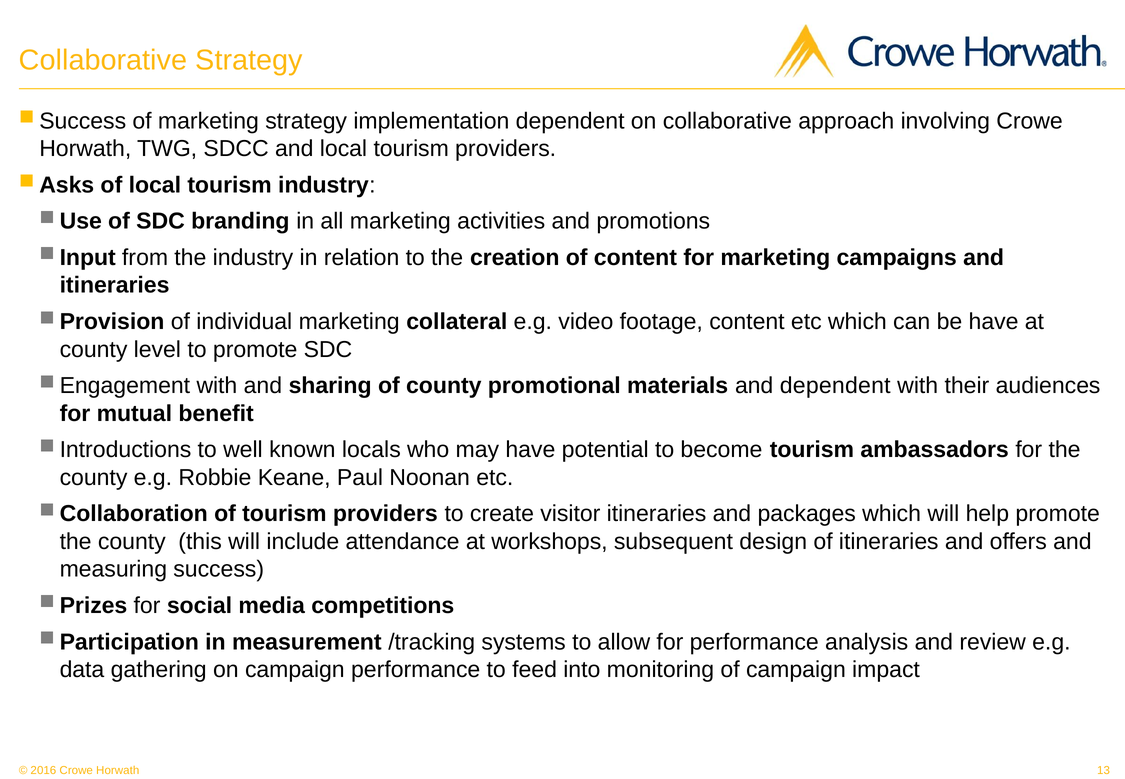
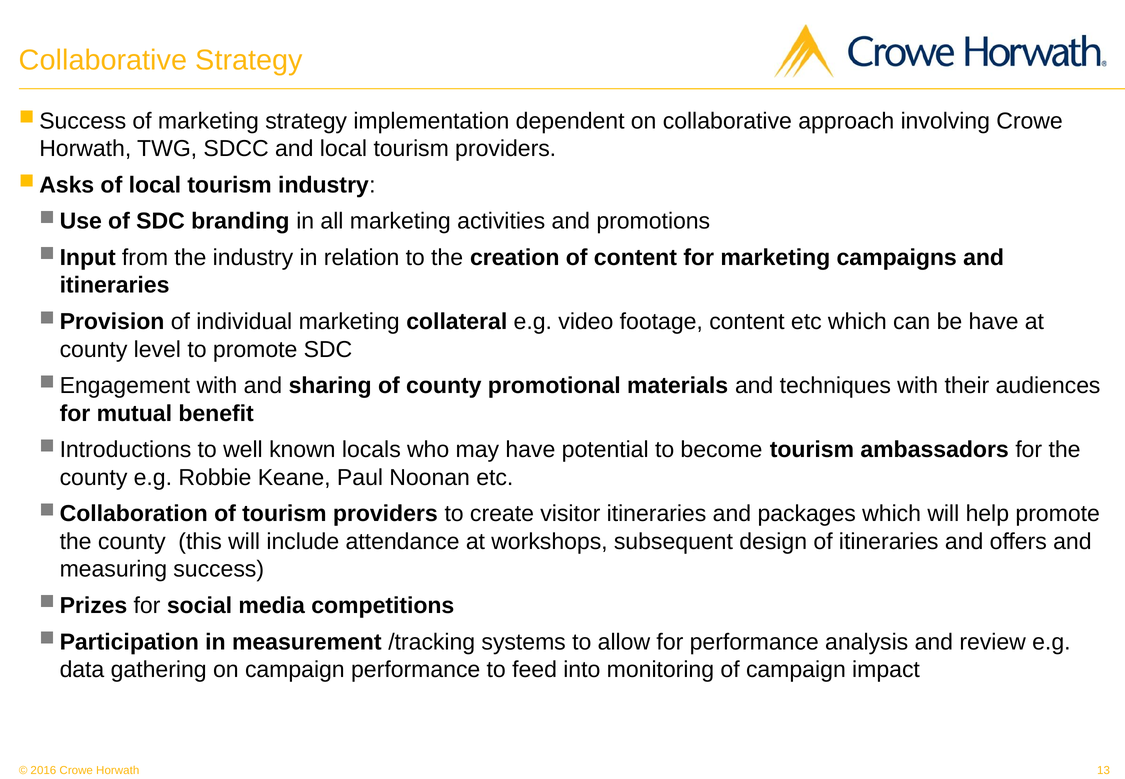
and dependent: dependent -> techniques (835, 386)
